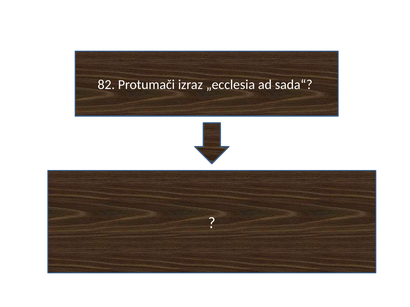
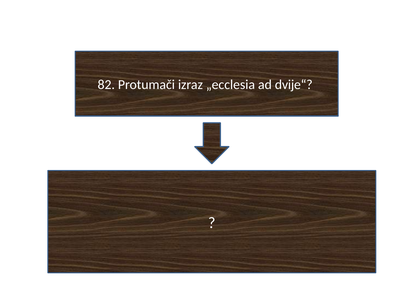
sada“: sada“ -> dvije“ (294, 85)
